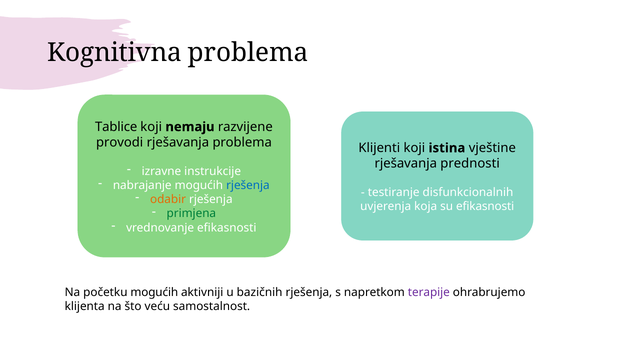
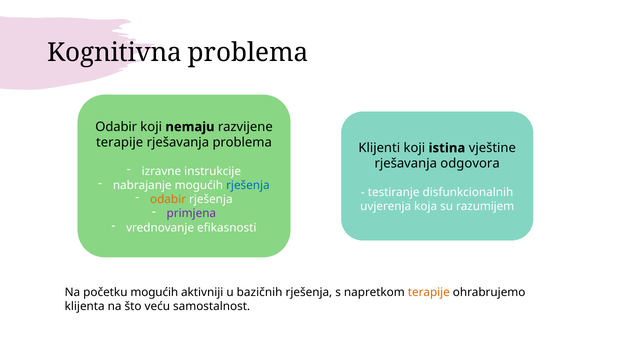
Tablice: Tablice -> Odabir (116, 127)
provodi: provodi -> terapije (120, 143)
prednosti: prednosti -> odgovora (470, 164)
su efikasnosti: efikasnosti -> razumijem (485, 207)
primjena colour: green -> purple (191, 214)
terapije colour: purple -> orange (429, 292)
